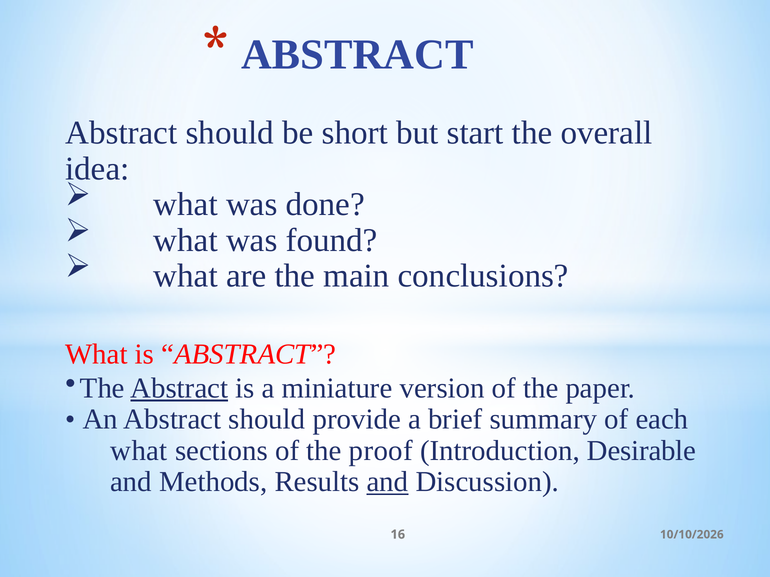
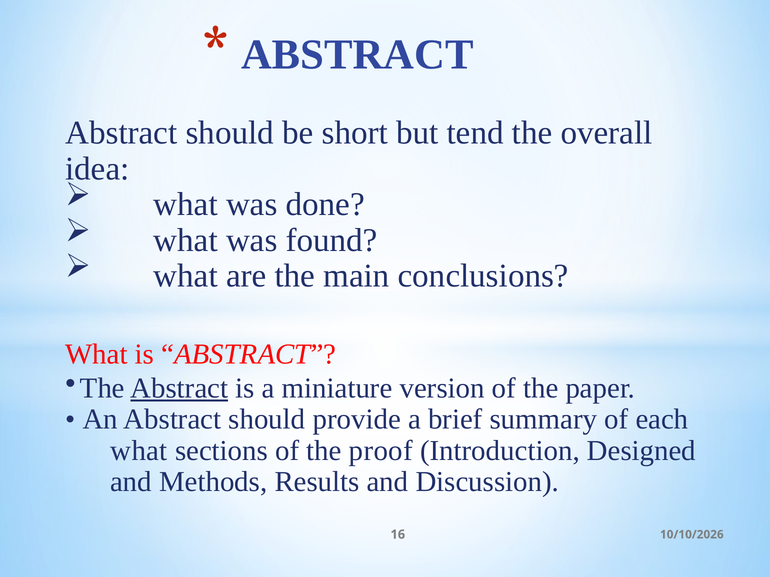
start: start -> tend (475, 133)
Desirable: Desirable -> Designed (641, 451)
and underline: present -> none (387, 482)
